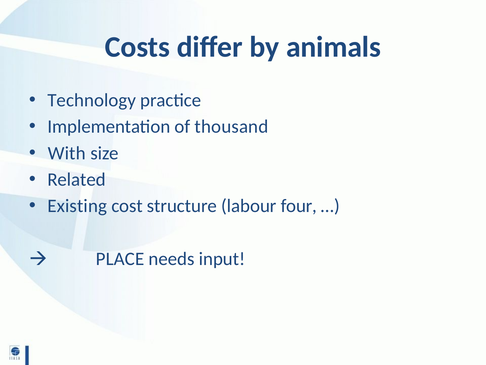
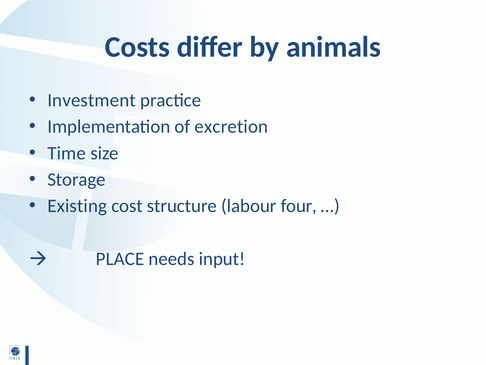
Technology: Technology -> Investment (92, 100)
thousand: thousand -> excretion (231, 127)
With: With -> Time (67, 153)
Related: Related -> Storage (77, 179)
